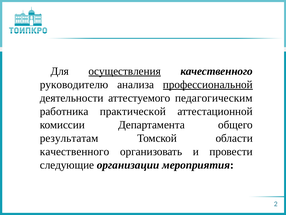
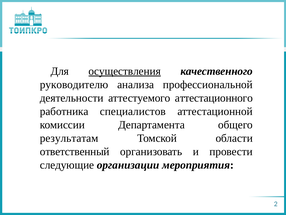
профессиональной underline: present -> none (208, 84)
педагогическим: педагогическим -> аттестационного (214, 98)
практической: практической -> специалистов (133, 111)
качественного: качественного -> ответственный (75, 151)
